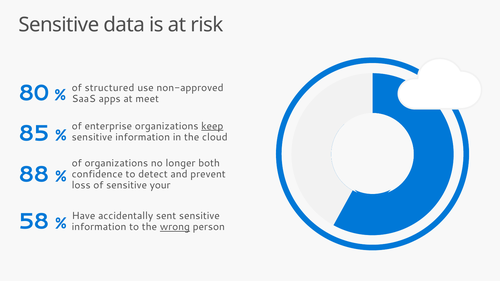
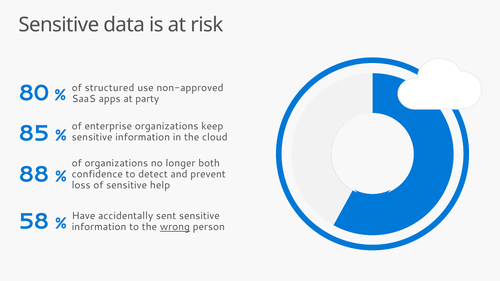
meet: meet -> party (147, 99)
keep underline: present -> none (212, 126)
your: your -> help (160, 185)
